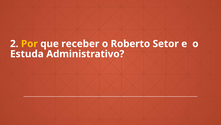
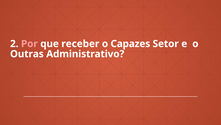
Por colour: yellow -> pink (29, 44)
Roberto: Roberto -> Capazes (130, 44)
Estuda: Estuda -> Outras (27, 54)
